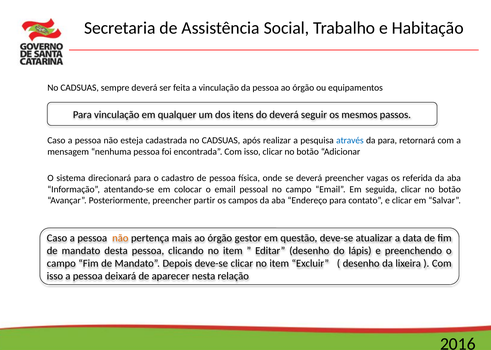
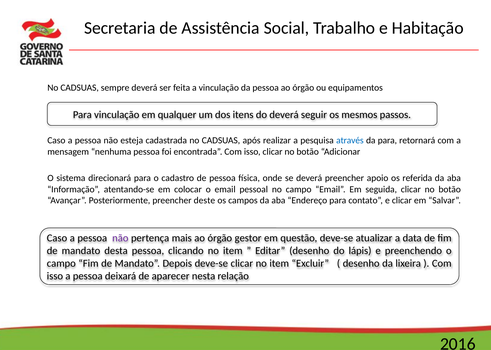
vagas: vagas -> apoio (378, 178)
partir: partir -> deste (204, 200)
não colour: orange -> purple (120, 238)
